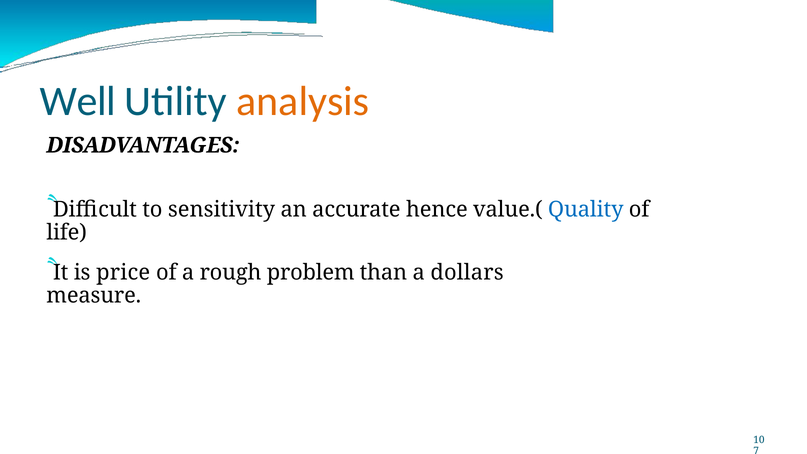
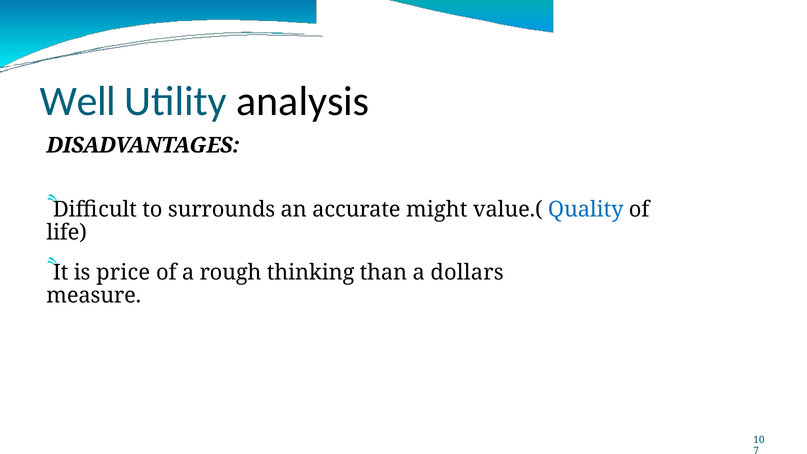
analysis colour: orange -> black (303, 102)
sensitivity: sensitivity -> surrounds (222, 210)
hence: hence -> might (437, 210)
problem: problem -> thinking (311, 273)
